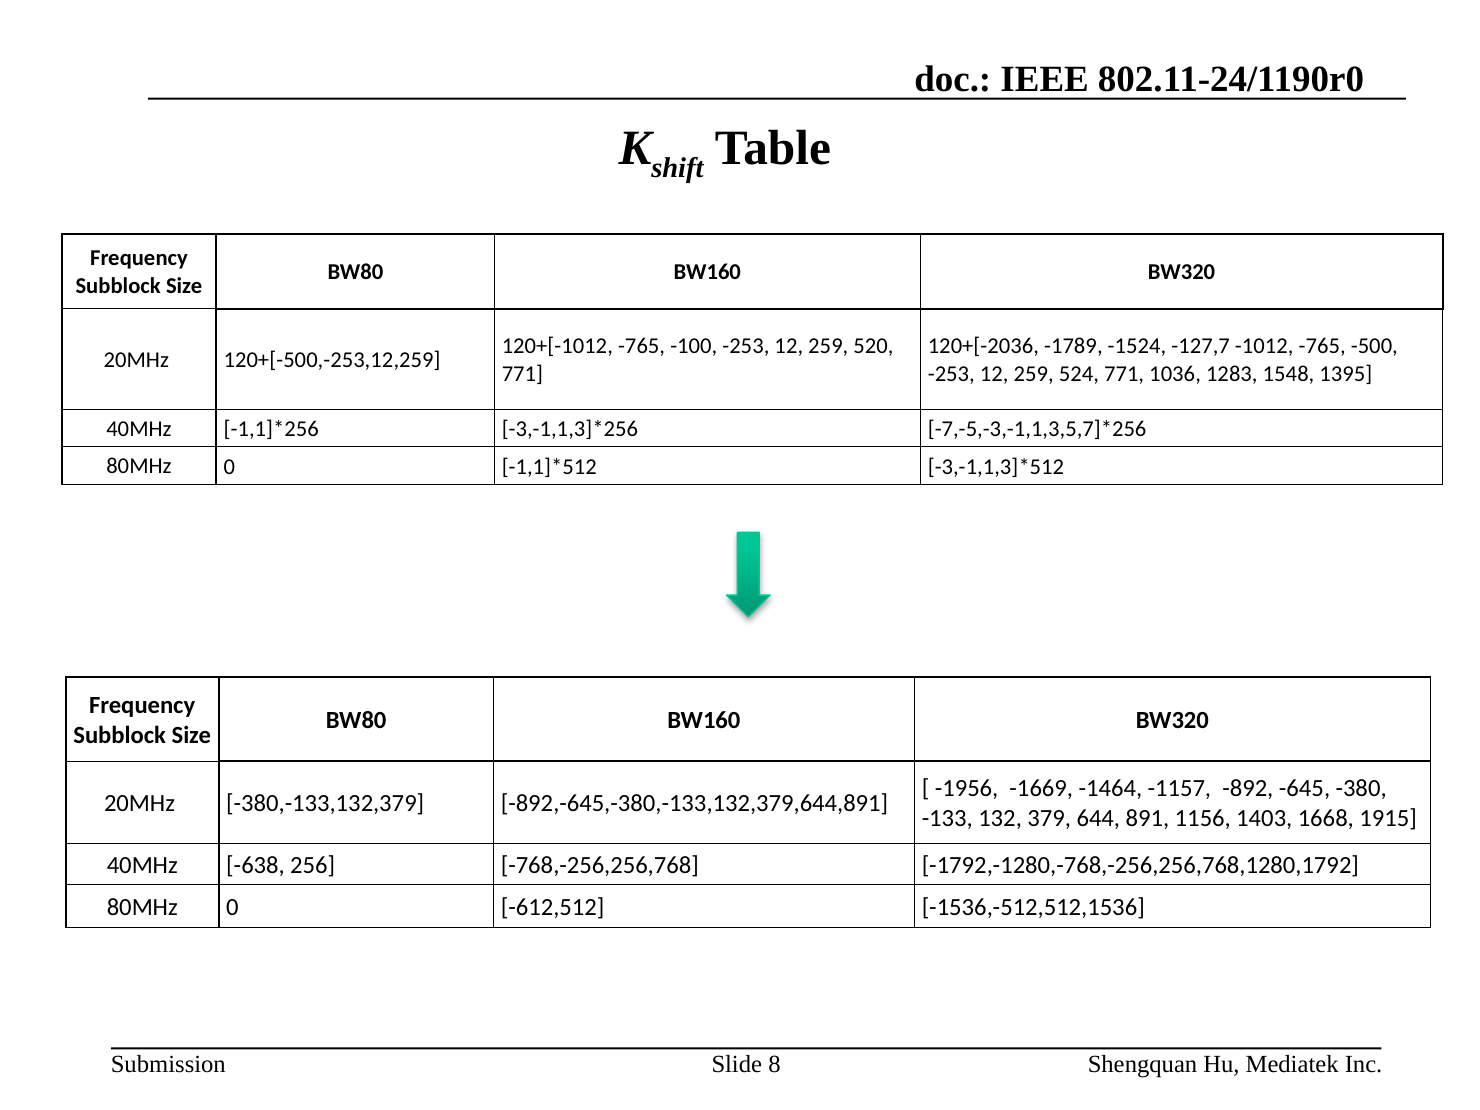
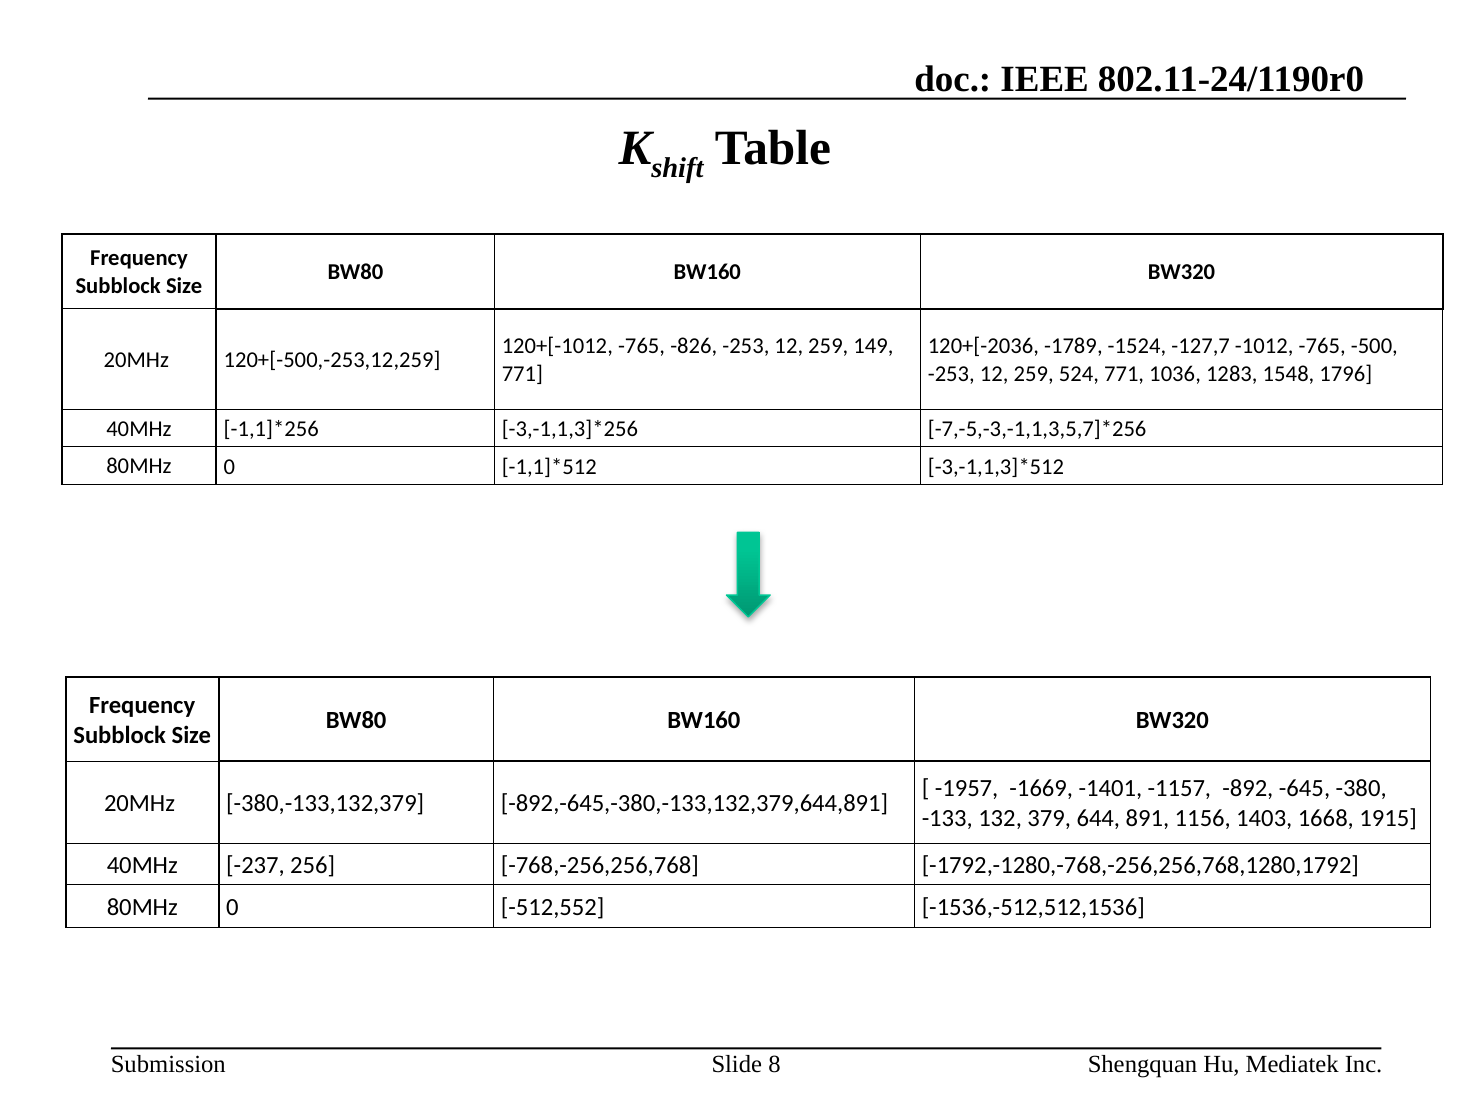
-100: -100 -> -826 (694, 346)
520: 520 -> 149 (874, 346)
1395: 1395 -> 1796 (1346, 374)
-1956: -1956 -> -1957 (967, 788)
-1464: -1464 -> -1401 (1110, 788)
-638: -638 -> -237 (255, 865)
-612,512: -612,512 -> -512,552 (553, 907)
